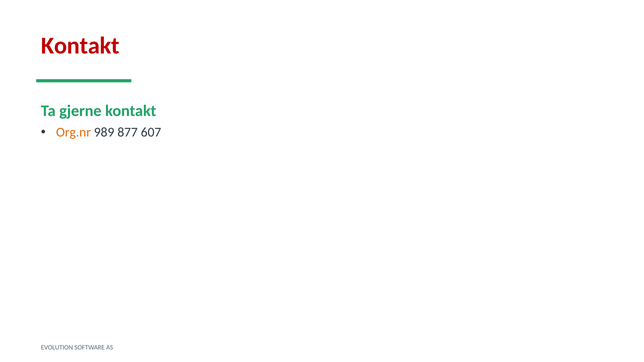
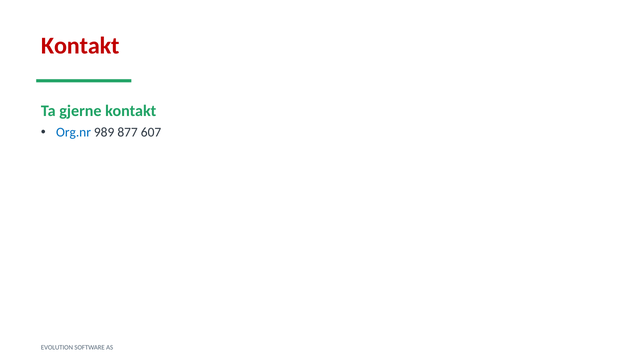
Org.nr colour: orange -> blue (74, 132)
